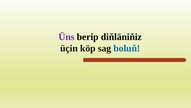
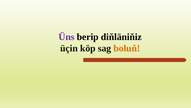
boluň colour: blue -> orange (127, 48)
